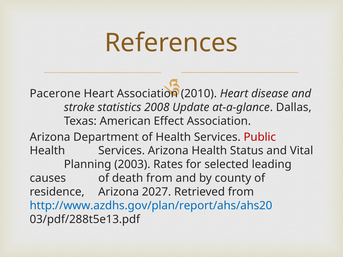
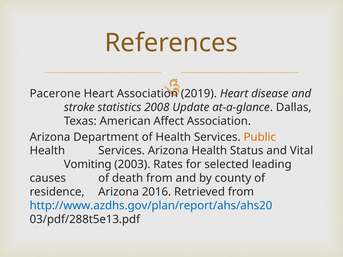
2010: 2010 -> 2019 (199, 94)
Effect: Effect -> Affect (169, 121)
Public colour: red -> orange (260, 137)
Planning: Planning -> Vomiting (88, 165)
2027: 2027 -> 2016 (157, 192)
